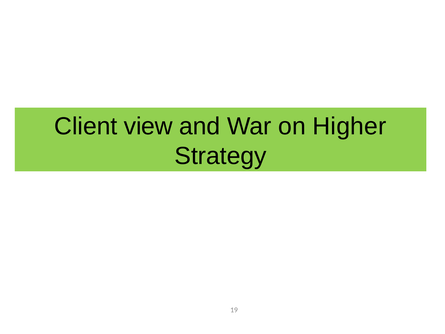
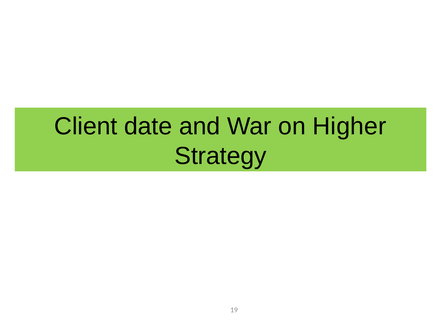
view: view -> date (148, 126)
